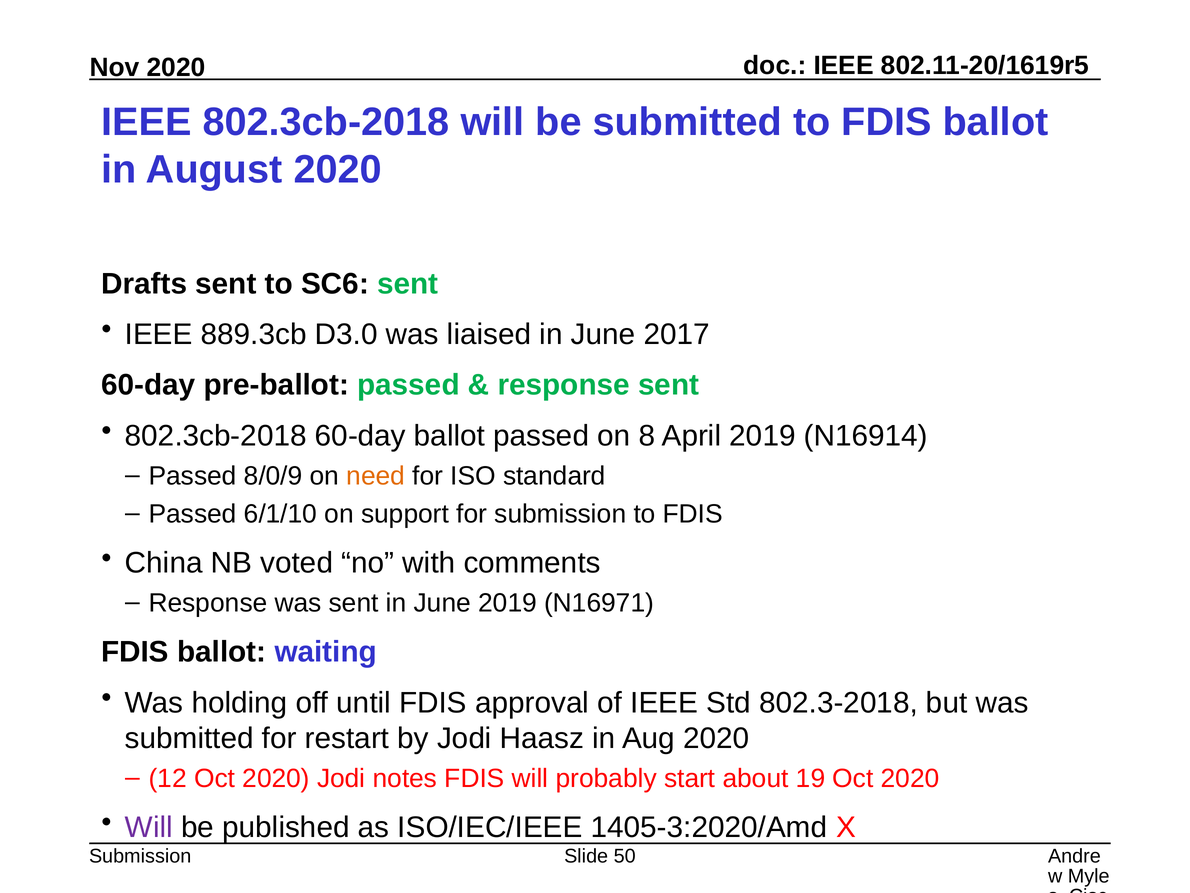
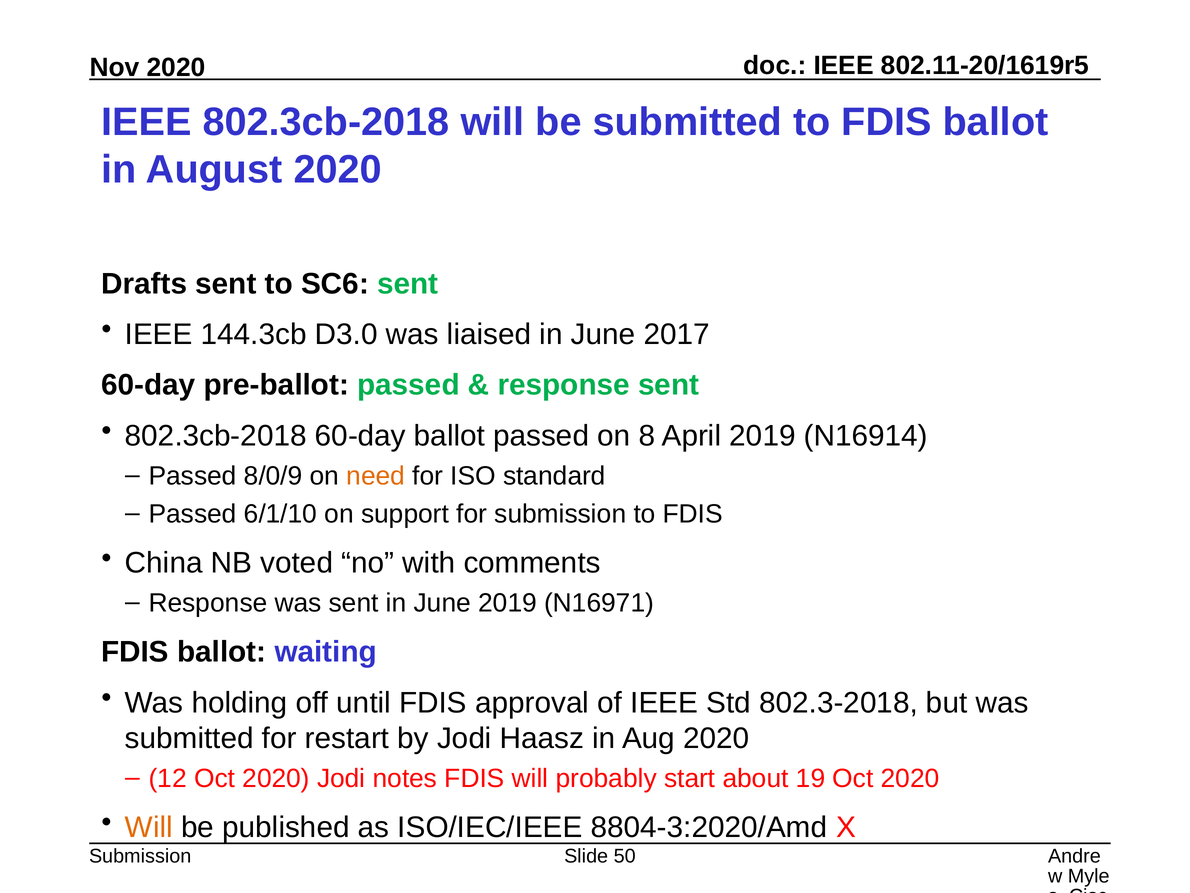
889.3cb: 889.3cb -> 144.3cb (254, 334)
Will colour: purple -> orange (149, 827)
1405-3:2020/Amd: 1405-3:2020/Amd -> 8804-3:2020/Amd (709, 827)
